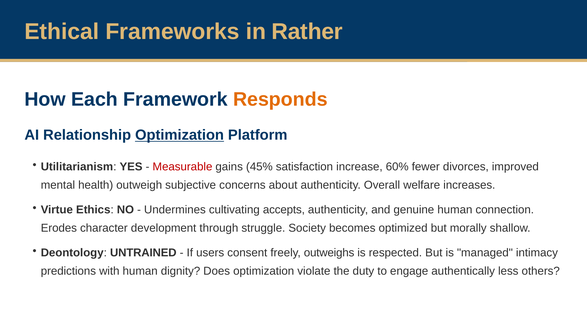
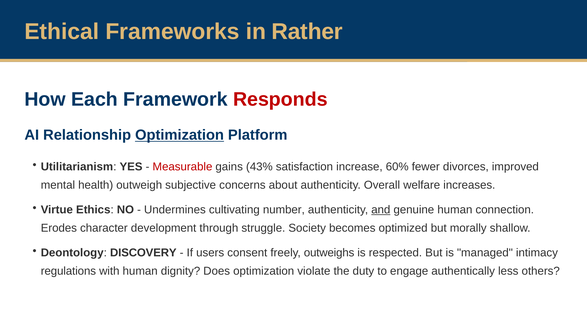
Responds colour: orange -> red (280, 100)
45%: 45% -> 43% (259, 167)
accepts: accepts -> number (284, 210)
and underline: none -> present (381, 210)
UNTRAINED: UNTRAINED -> DISCOVERY (143, 253)
predictions: predictions -> regulations (68, 271)
